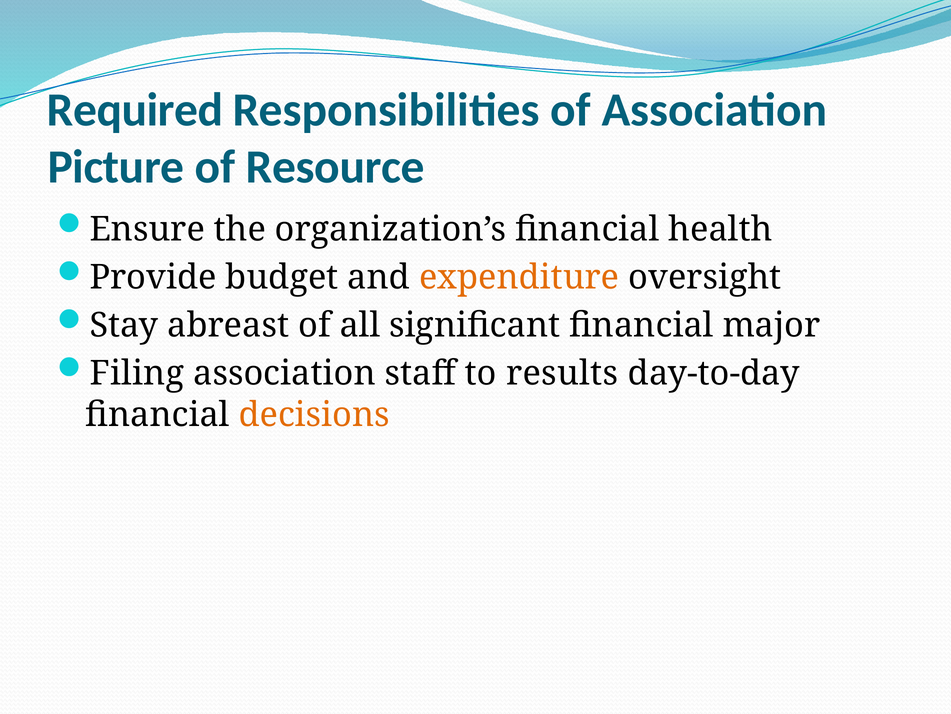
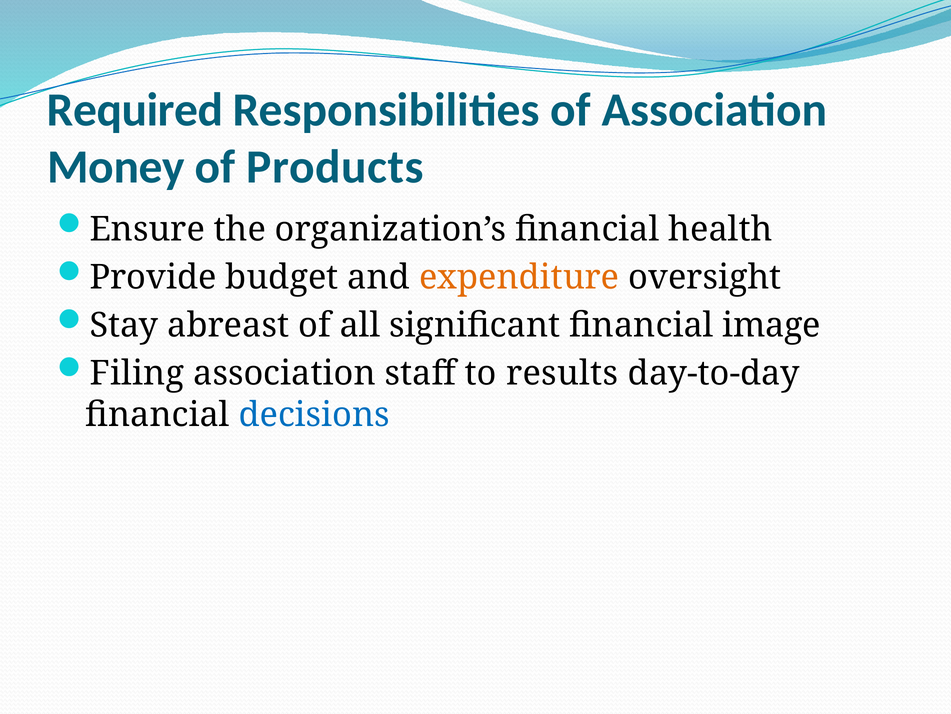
Picture: Picture -> Money (116, 167)
Resource: Resource -> Products (335, 167)
major: major -> image (771, 325)
decisions colour: orange -> blue (314, 414)
